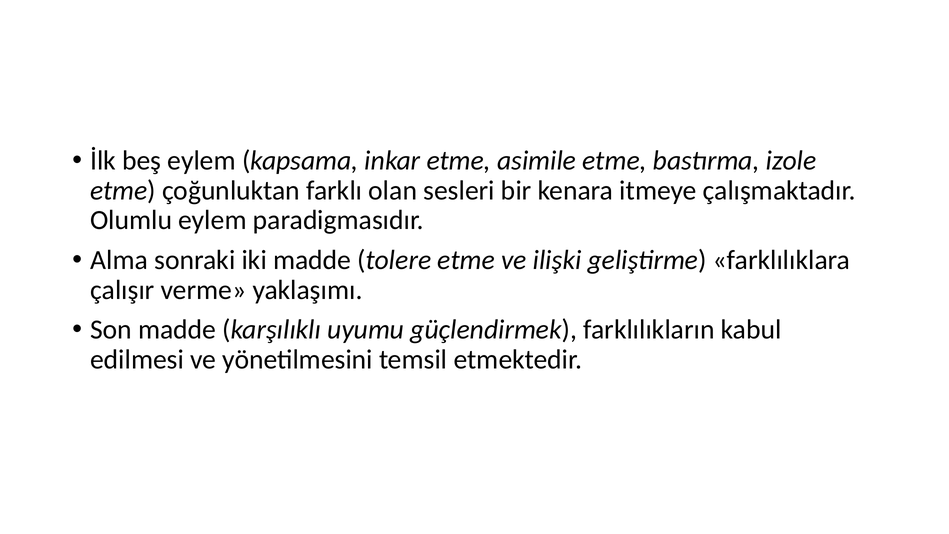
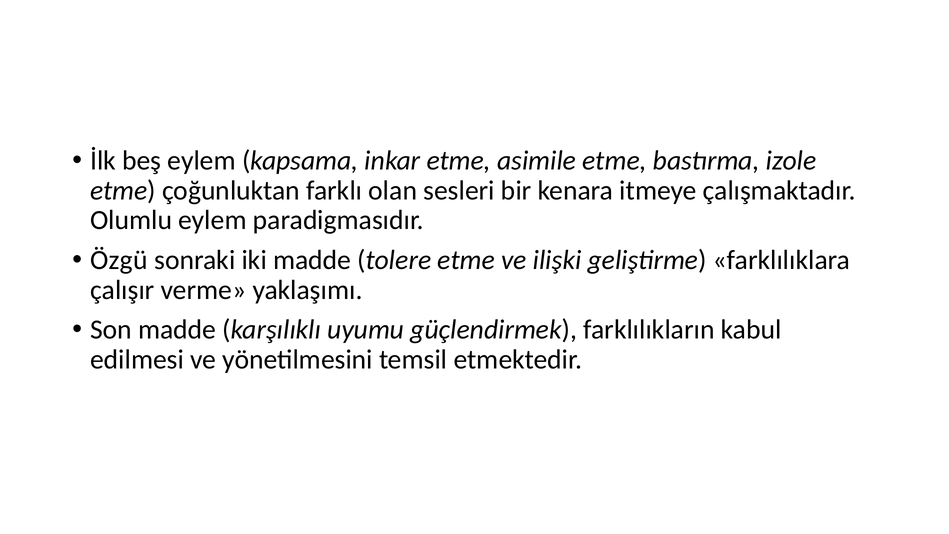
Alma: Alma -> Özgü (119, 260)
